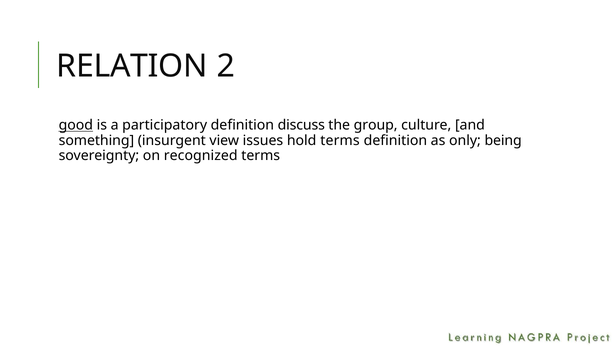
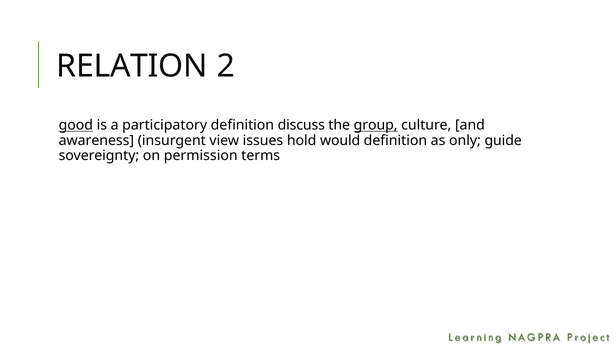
group underline: none -> present (376, 125)
something: something -> awareness (96, 141)
hold terms: terms -> would (340, 141)
being: being -> guide (503, 141)
recognized: recognized -> permission (201, 156)
